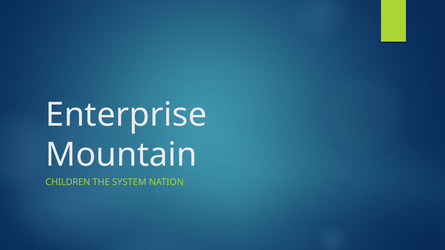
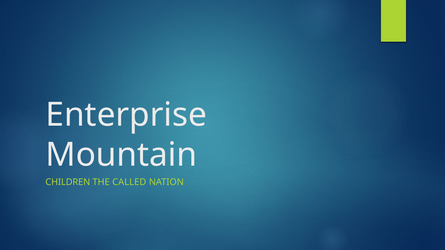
SYSTEM: SYSTEM -> CALLED (129, 182)
